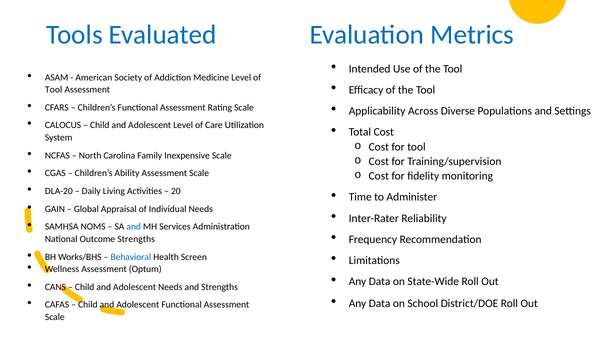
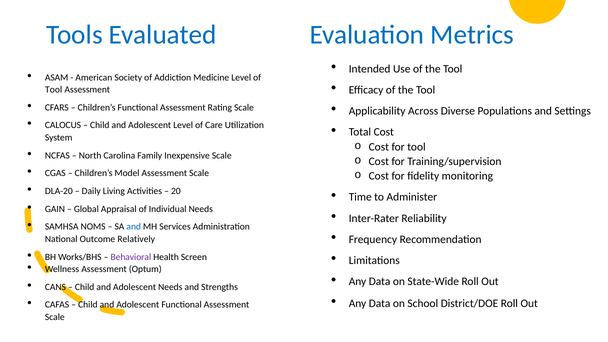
Ability: Ability -> Model (127, 173)
Outcome Strengths: Strengths -> Relatively (136, 239)
Behavioral colour: blue -> purple (131, 257)
